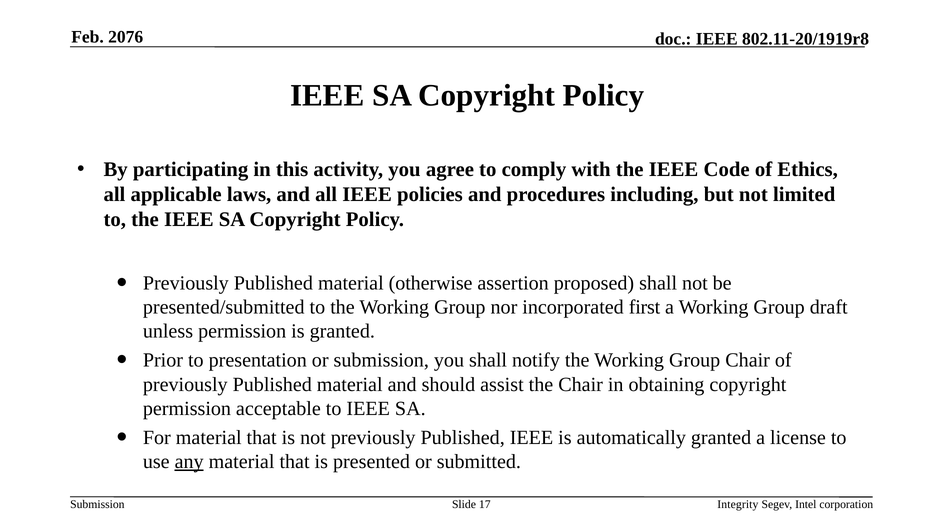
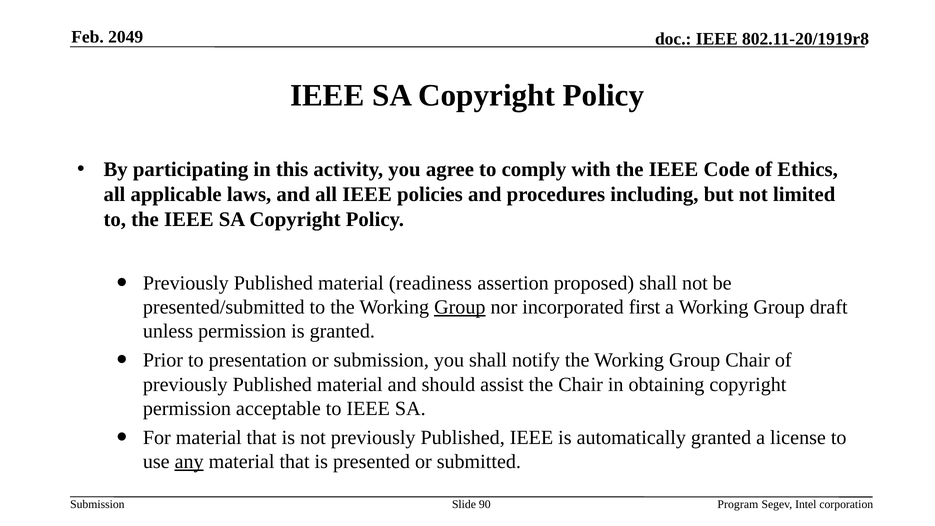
2076: 2076 -> 2049 (126, 37)
otherwise: otherwise -> readiness (430, 283)
Group underline: none -> present (460, 307)
17: 17 -> 90 (485, 504)
Integrity: Integrity -> Program (738, 504)
